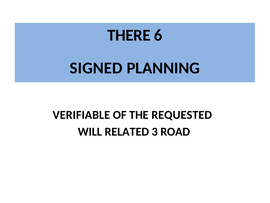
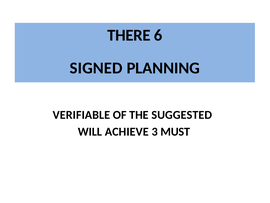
REQUESTED: REQUESTED -> SUGGESTED (182, 115)
RELATED: RELATED -> ACHIEVE (127, 131)
ROAD: ROAD -> MUST (175, 131)
